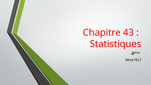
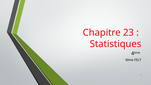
43: 43 -> 23 (128, 33)
